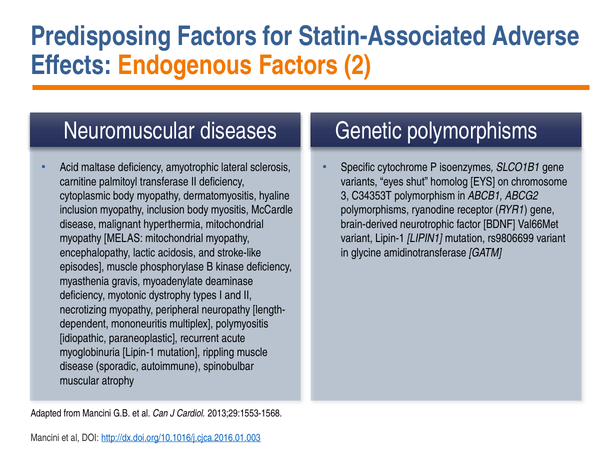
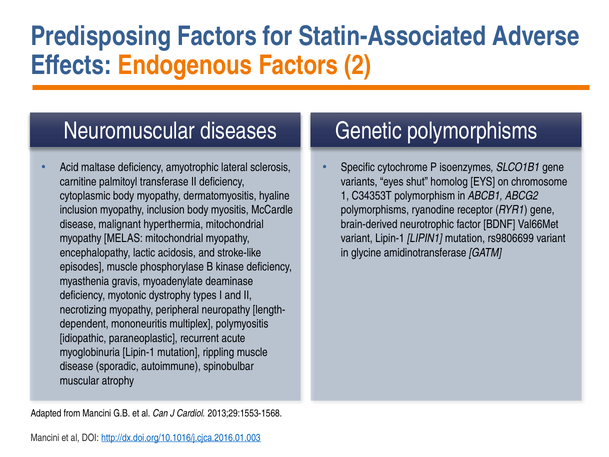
3: 3 -> 1 (345, 196)
